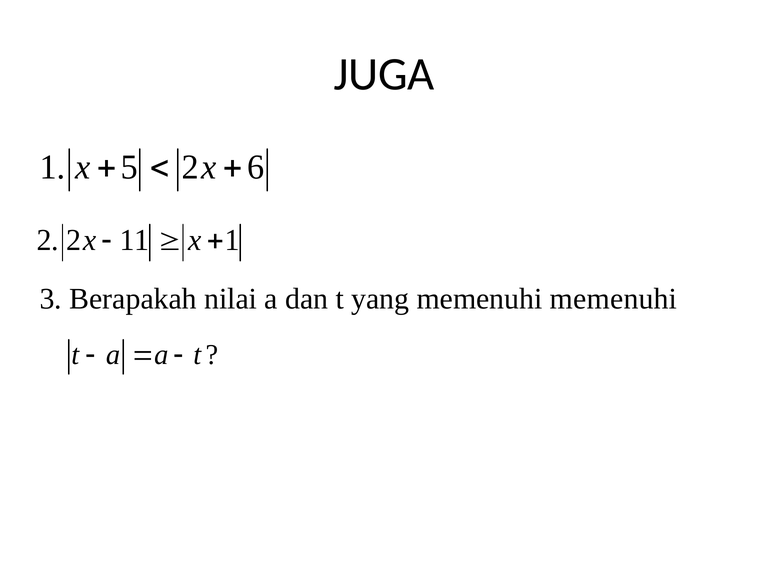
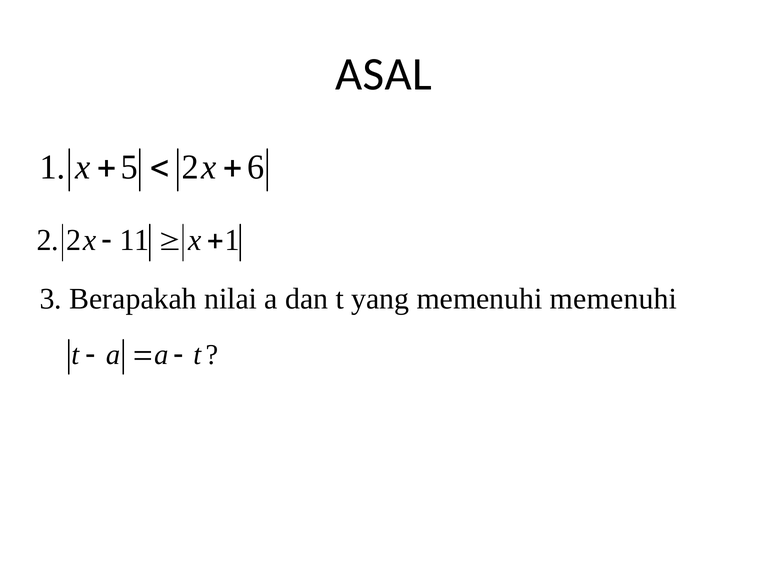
JUGA: JUGA -> ASAL (384, 74)
